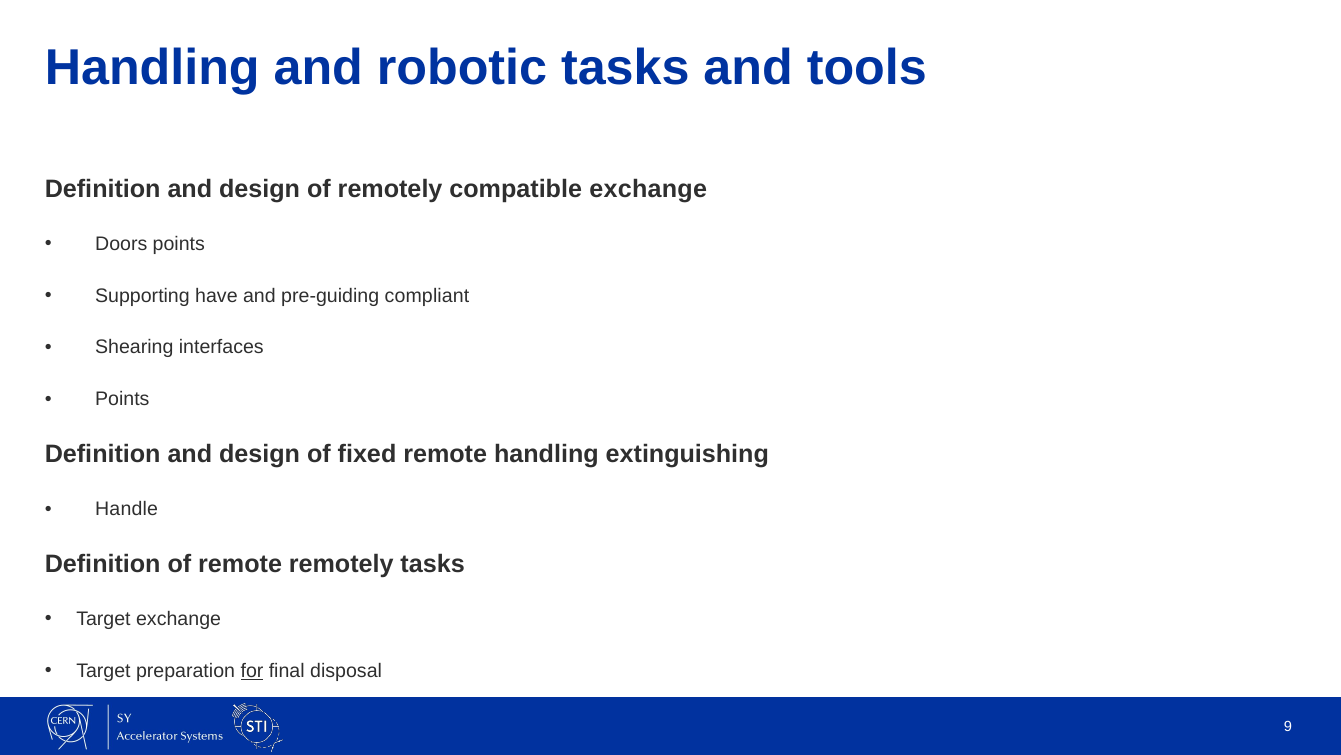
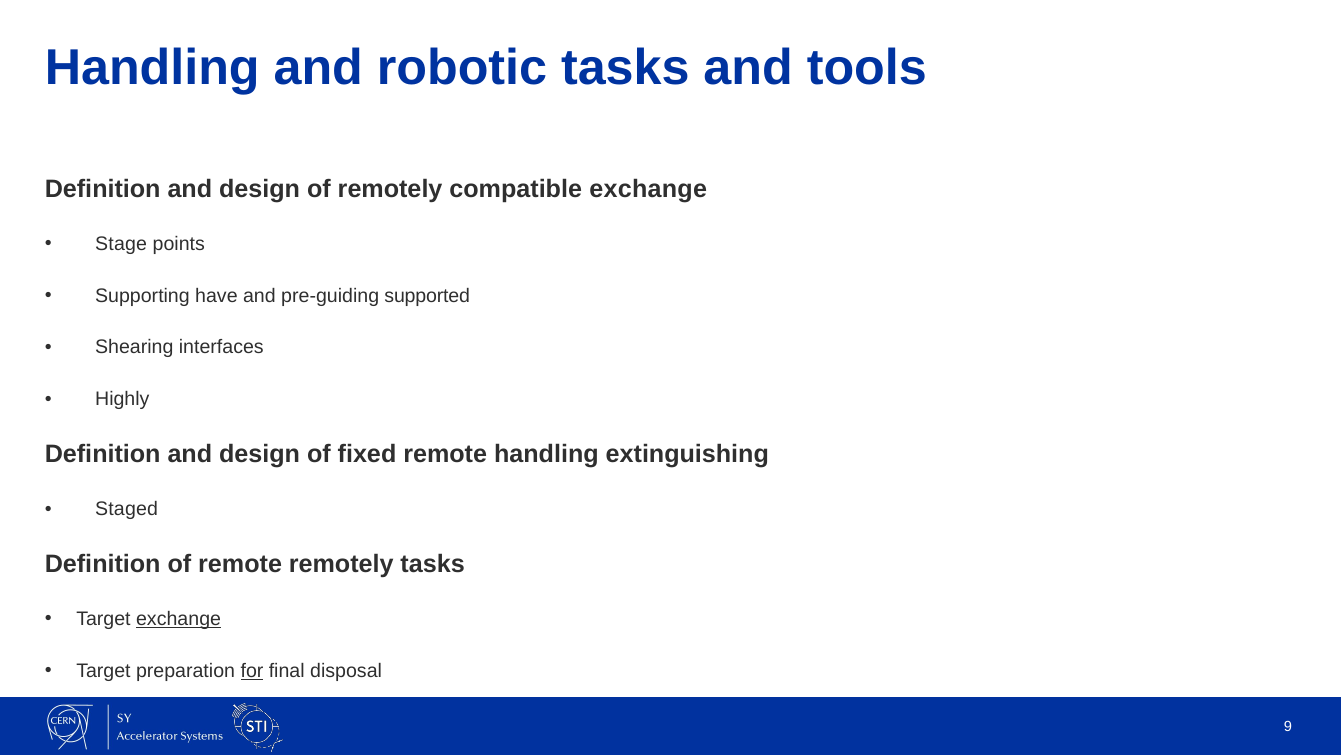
Doors: Doors -> Stage (121, 243)
compliant: compliant -> supported (427, 295)
Points: Points -> Highly (122, 399)
Handle: Handle -> Staged (127, 509)
exchange underline: none -> present (179, 619)
